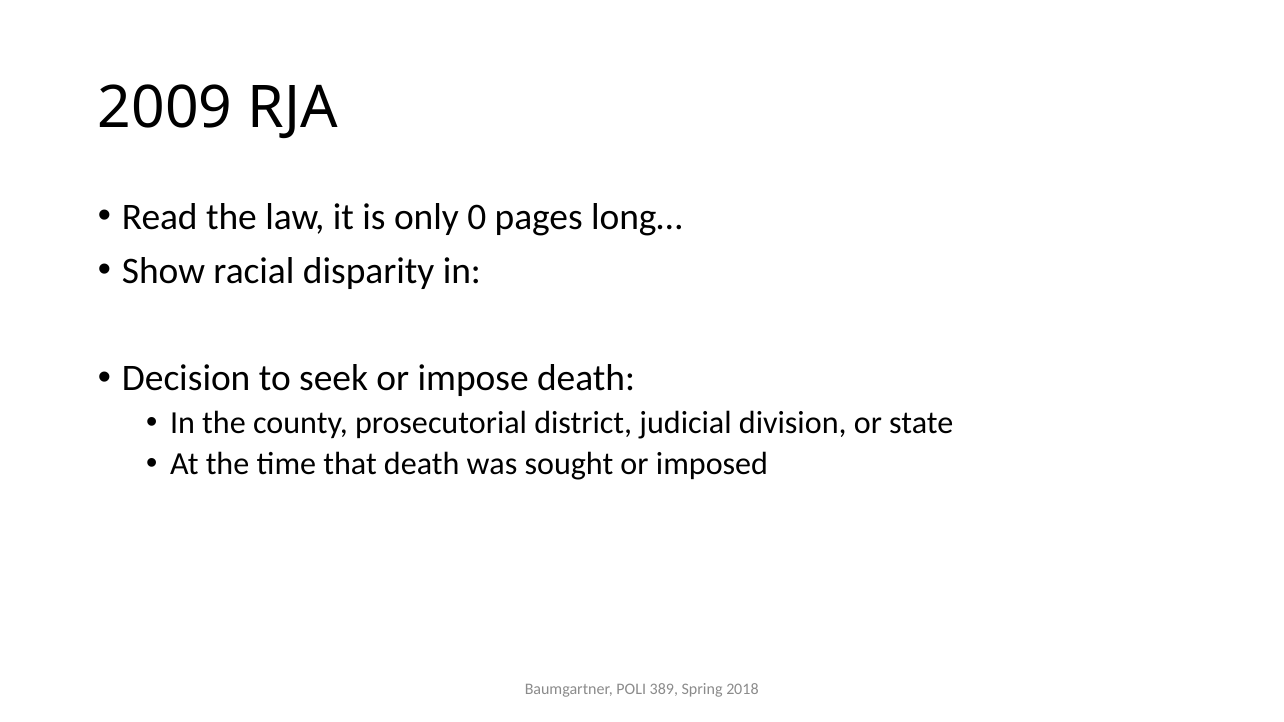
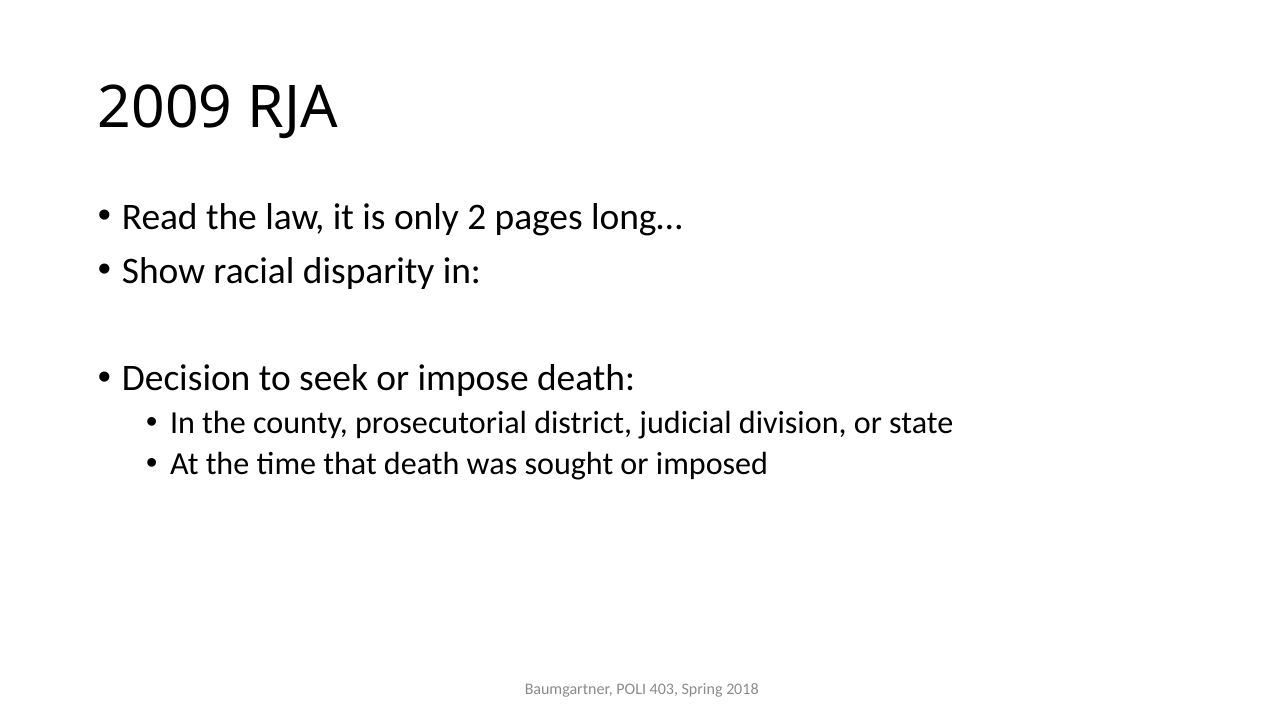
0: 0 -> 2 (477, 217)
389: 389 -> 403 (664, 690)
